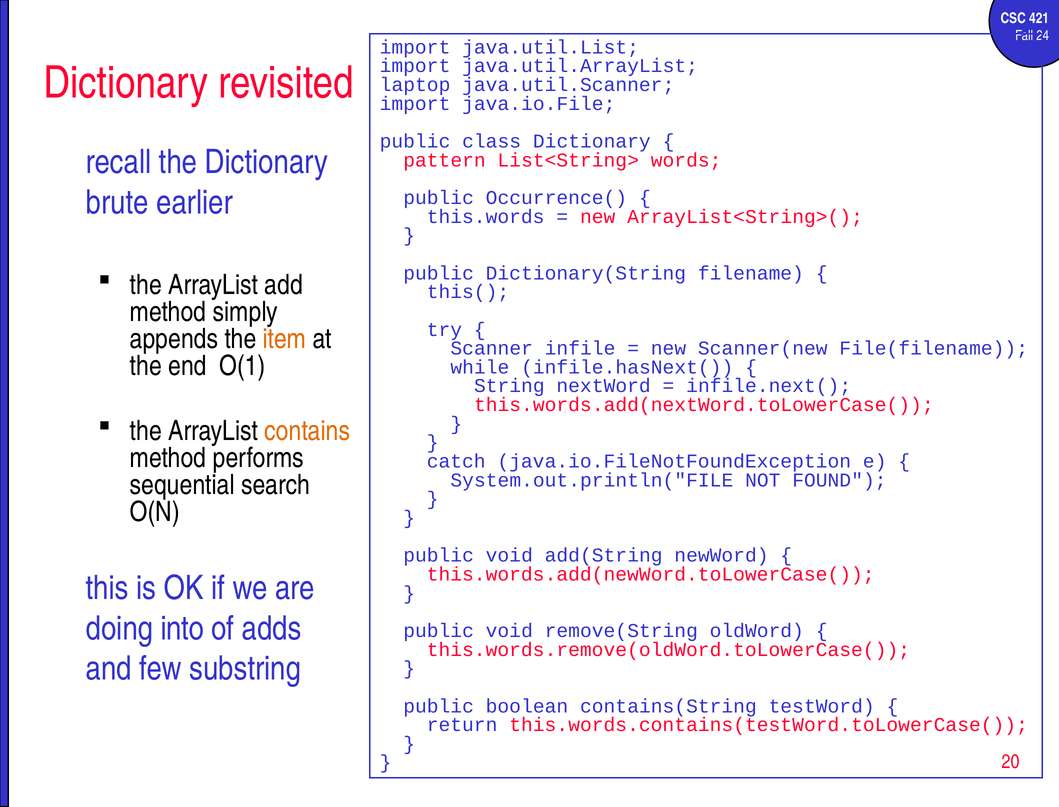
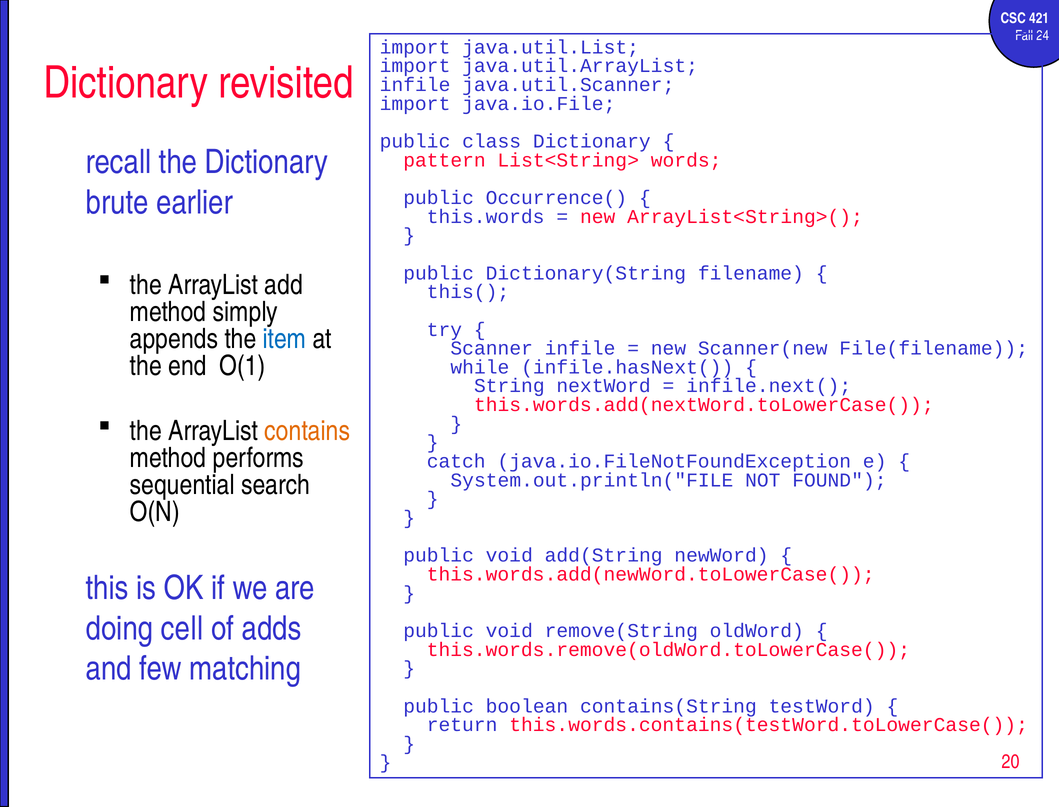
laptop: laptop -> infile (415, 85)
item colour: orange -> blue (284, 339)
into: into -> cell (182, 628)
substring: substring -> matching (245, 669)
